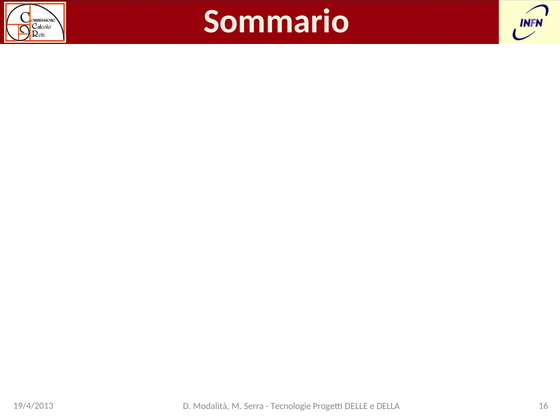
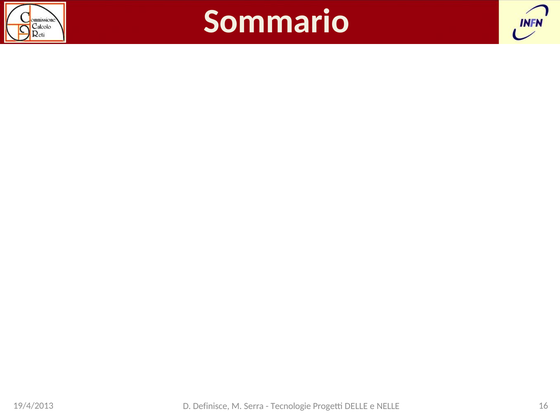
Modalità: Modalità -> Definisce (211, 406)
DELLA: DELLA -> NELLE (388, 406)
